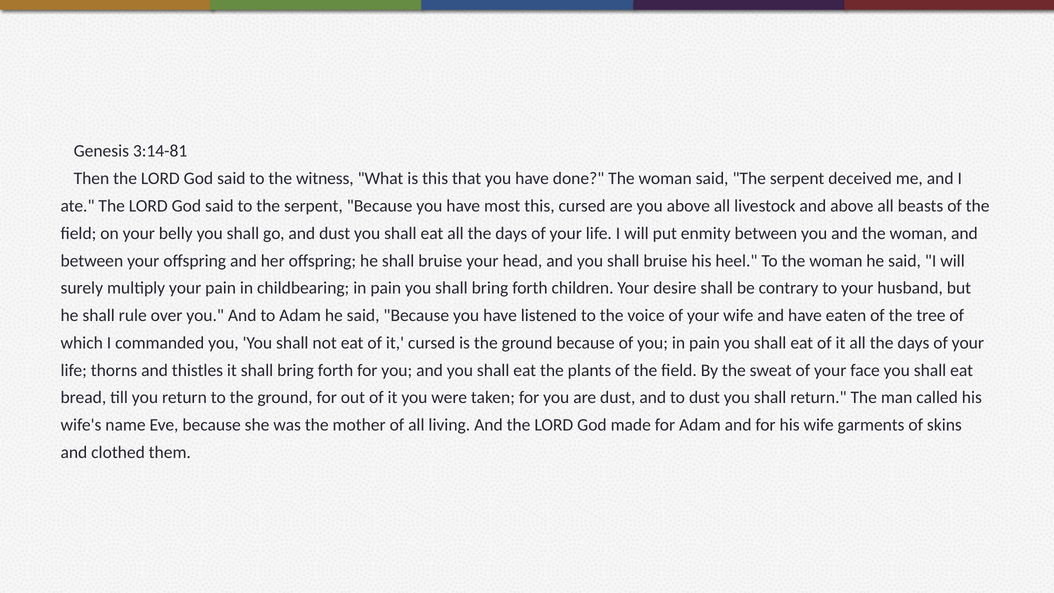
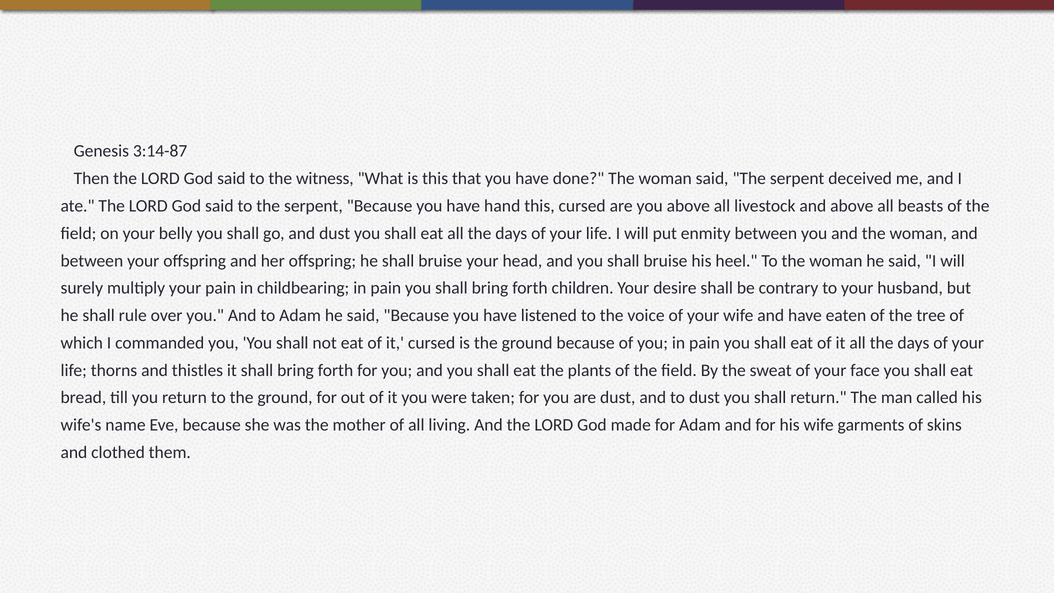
3:14-81: 3:14-81 -> 3:14-87 (160, 151)
most: most -> hand (502, 206)
